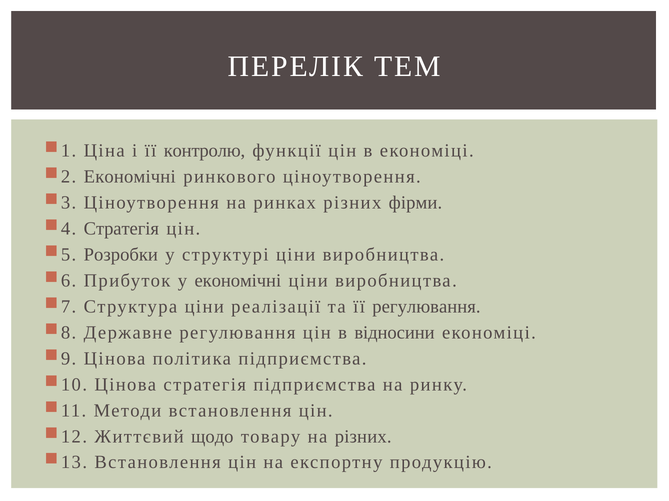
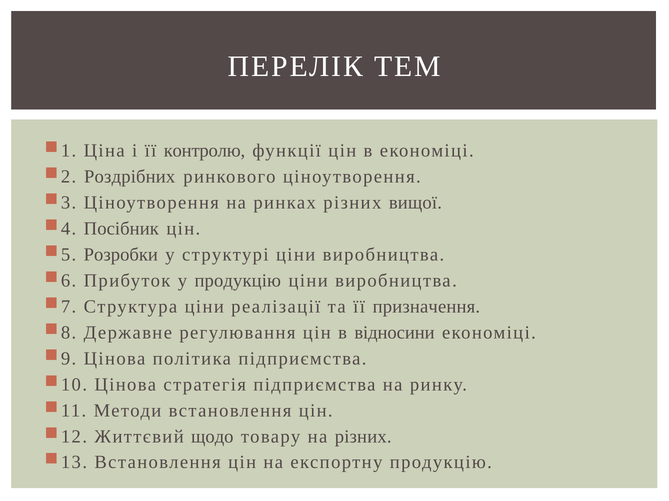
Економічні: Економічні -> Роздрібних (130, 177)
фірми: фірми -> вищої (415, 203)
Стратегія: Стратегія -> Посібник (121, 229)
у економічні: економічні -> продукцію (238, 281)
її регулювання: регулювання -> призначення (426, 307)
